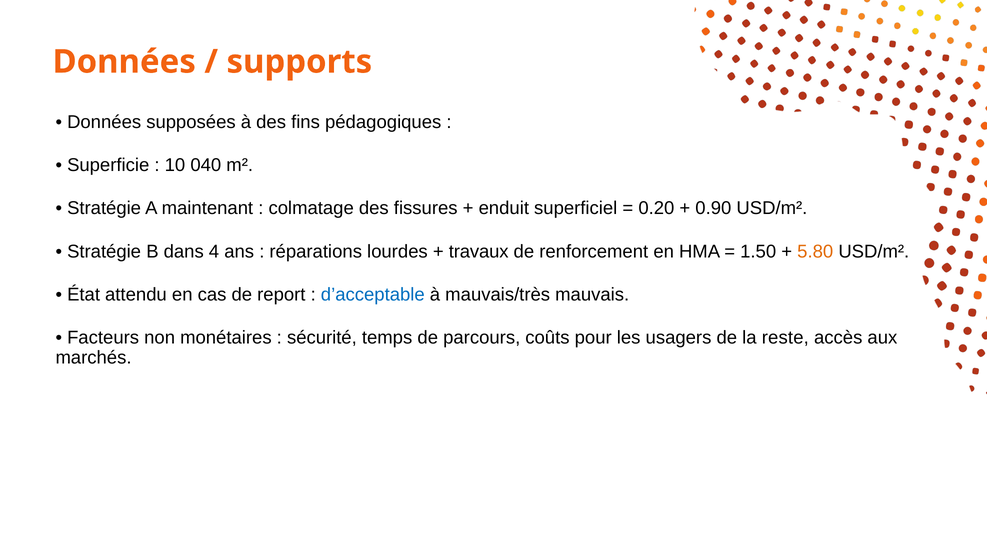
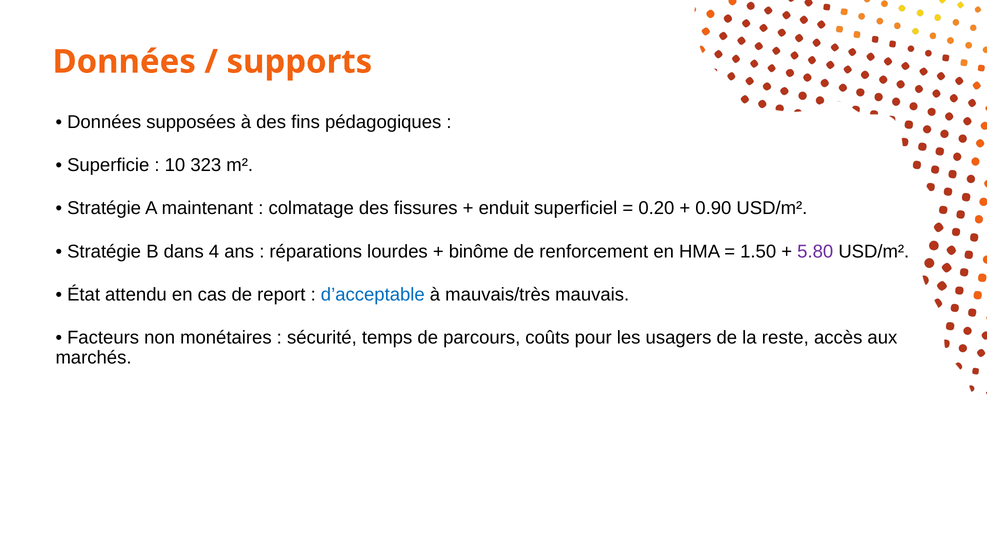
040: 040 -> 323 (206, 165)
travaux: travaux -> binôme (479, 252)
5.80 colour: orange -> purple (815, 252)
